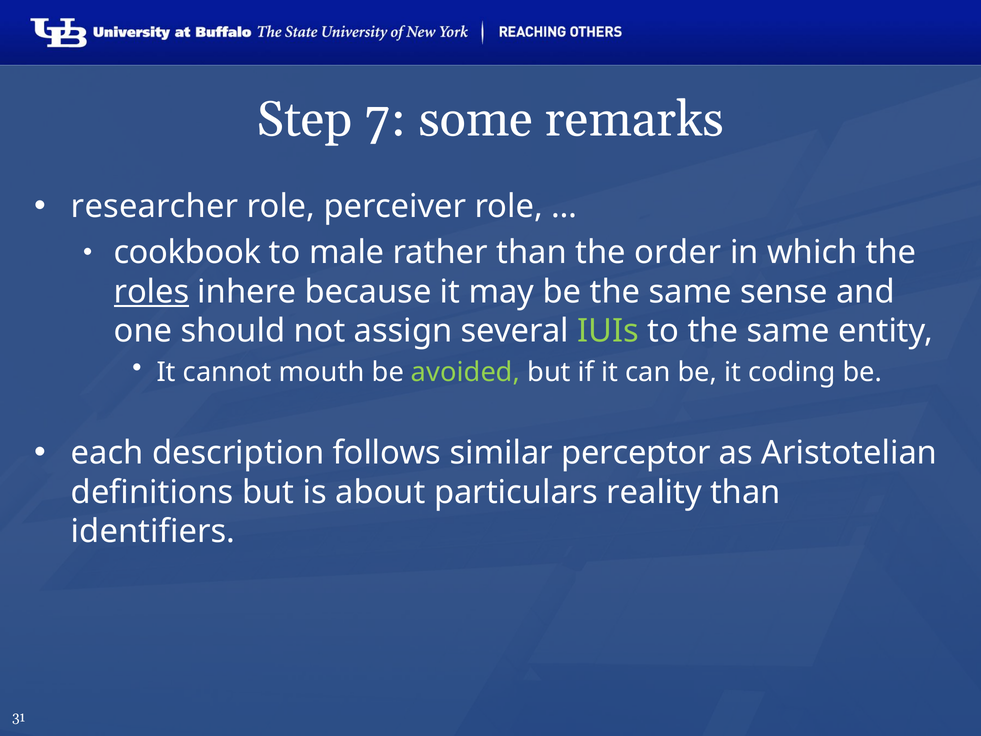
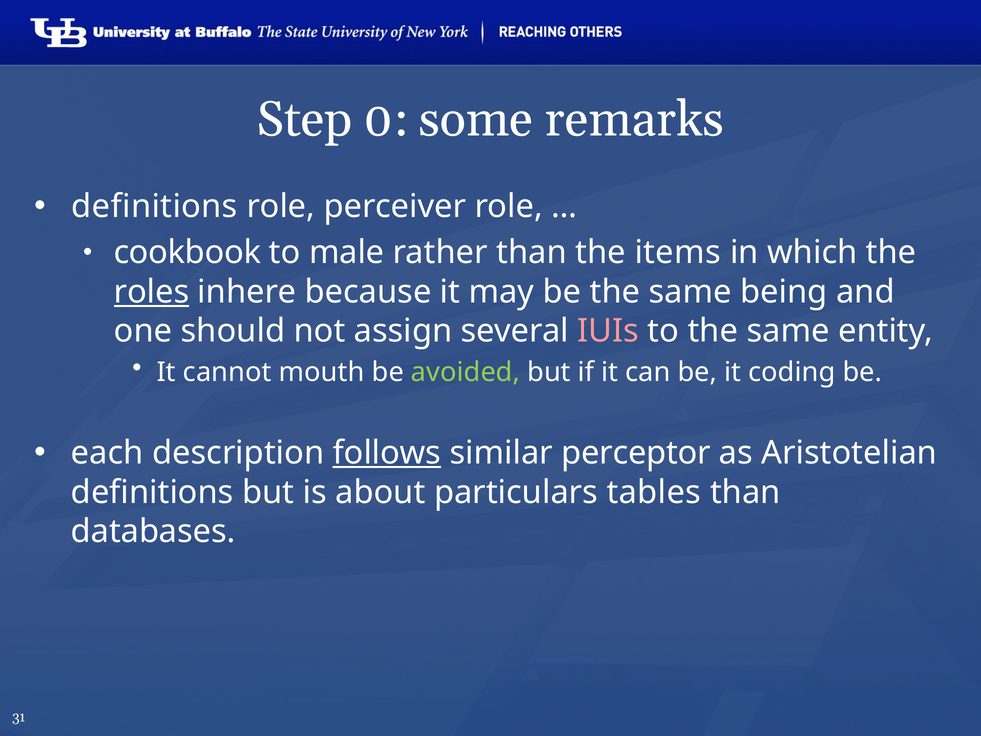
7: 7 -> 0 (386, 119)
researcher: researcher -> definitions (155, 207)
order: order -> items (678, 252)
sense: sense -> being (784, 292)
IUIs colour: light green -> pink (608, 331)
follows underline: none -> present (387, 453)
reality: reality -> tables (654, 492)
identifiers: identifiers -> databases (153, 531)
